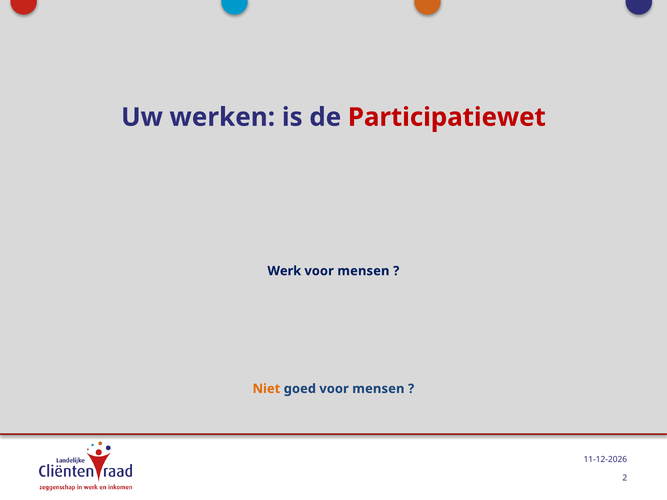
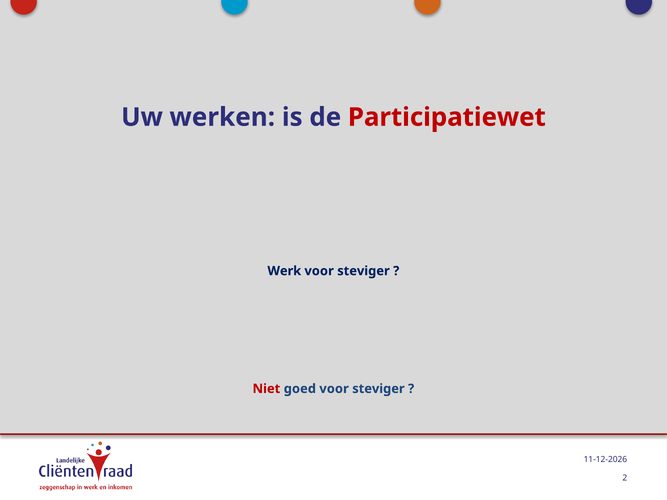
mensen: mensen -> steviger (363, 271)
Niet colour: orange -> red (266, 389)
goed voor mensen: mensen -> steviger (378, 389)
